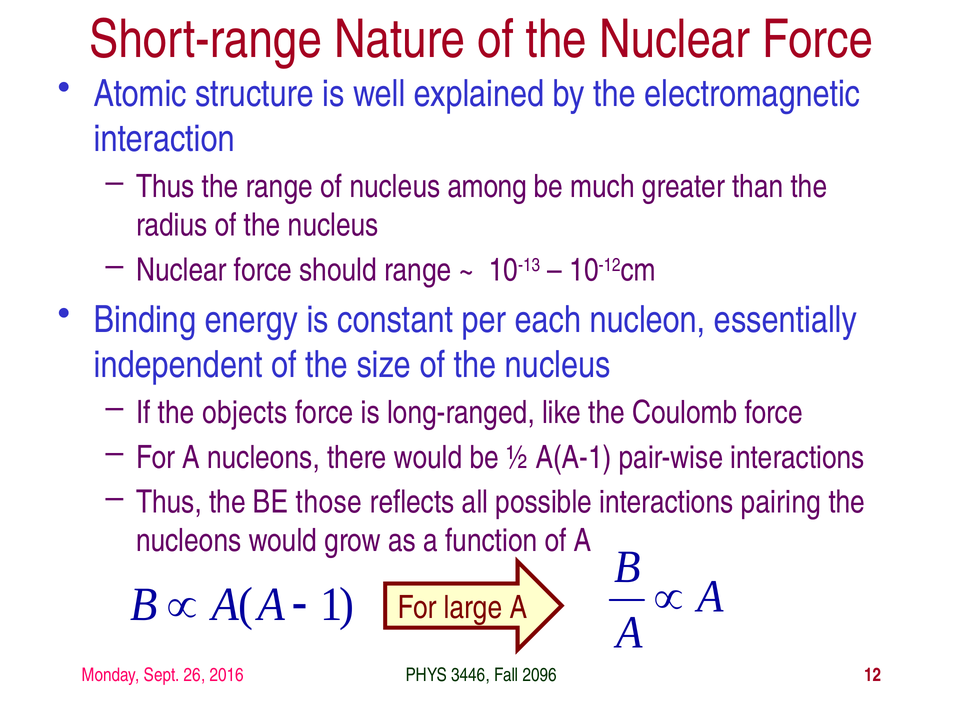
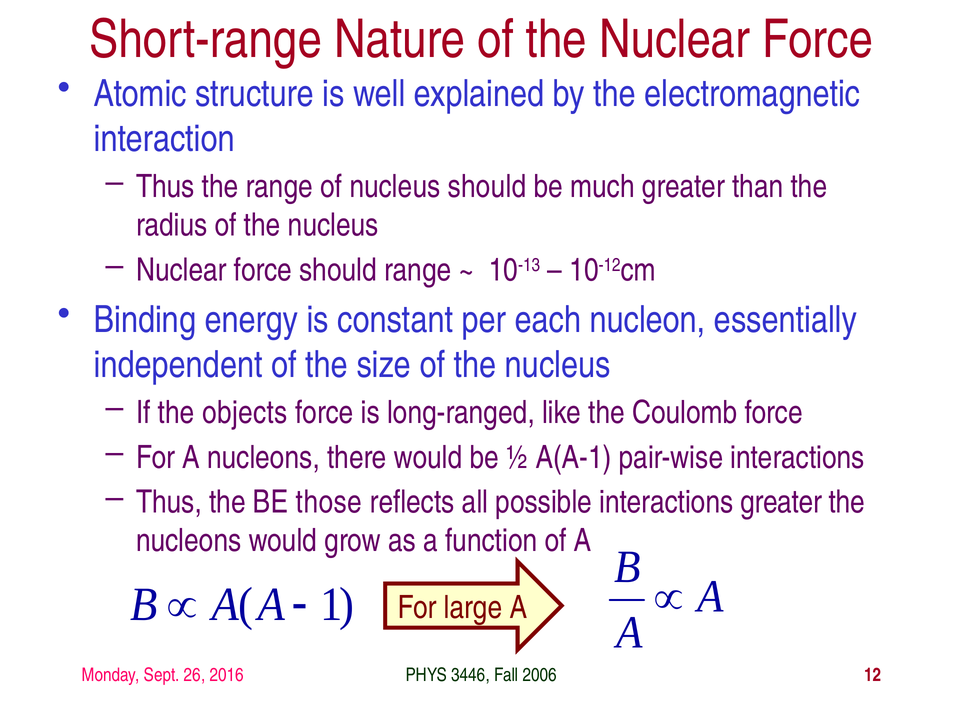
nucleus among: among -> should (487, 187)
interactions pairing: pairing -> greater (781, 503)
2096: 2096 -> 2006 (540, 675)
